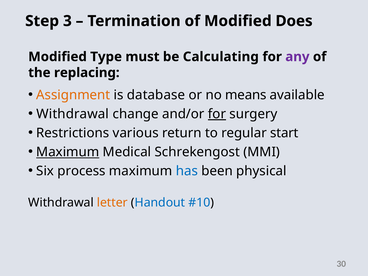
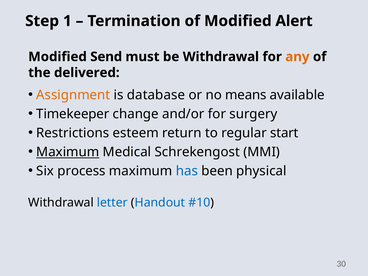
3: 3 -> 1 (67, 21)
Does: Does -> Alert (294, 21)
Type: Type -> Send (106, 57)
be Calculating: Calculating -> Withdrawal (221, 57)
any colour: purple -> orange (297, 57)
replacing: replacing -> delivered (87, 73)
Withdrawal: Withdrawal -> Timekeeper (73, 114)
for underline: present -> none (217, 114)
various: various -> esteem (136, 133)
letter colour: orange -> blue (112, 203)
